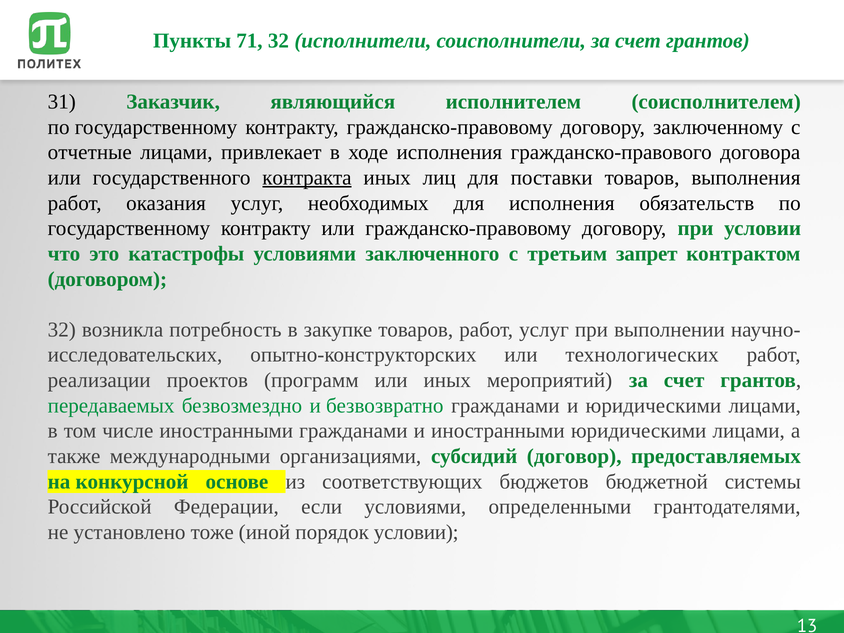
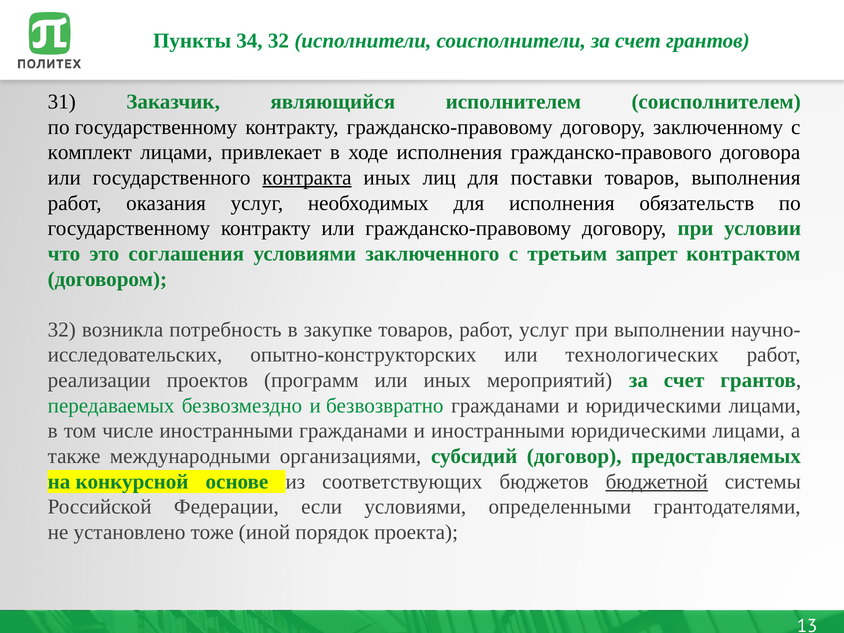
71: 71 -> 34 (249, 41)
отчетные: отчетные -> комплект (90, 152)
катастрофы: катастрофы -> соглашения (186, 254)
бюджетной underline: none -> present (657, 482)
порядок условии: условии -> проекта (416, 532)
